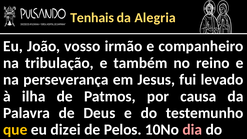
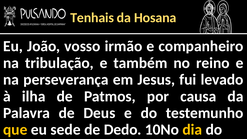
Alegria: Alegria -> Hosana (155, 18)
dizei: dizei -> sede (66, 130)
Pelos: Pelos -> Dedo (123, 130)
dia colour: pink -> yellow (192, 130)
